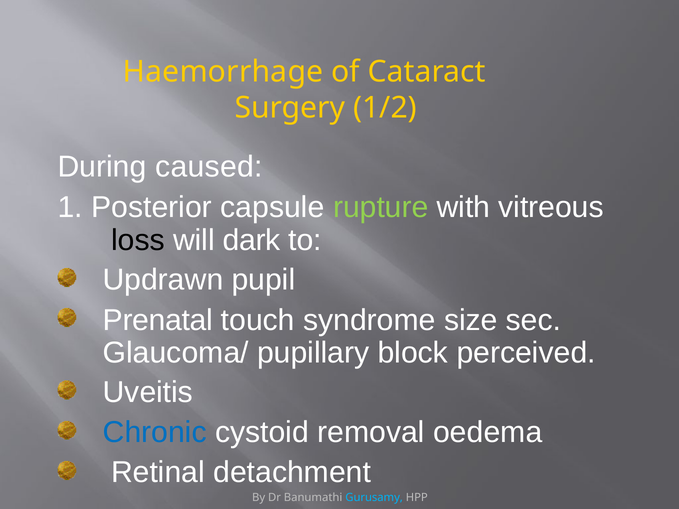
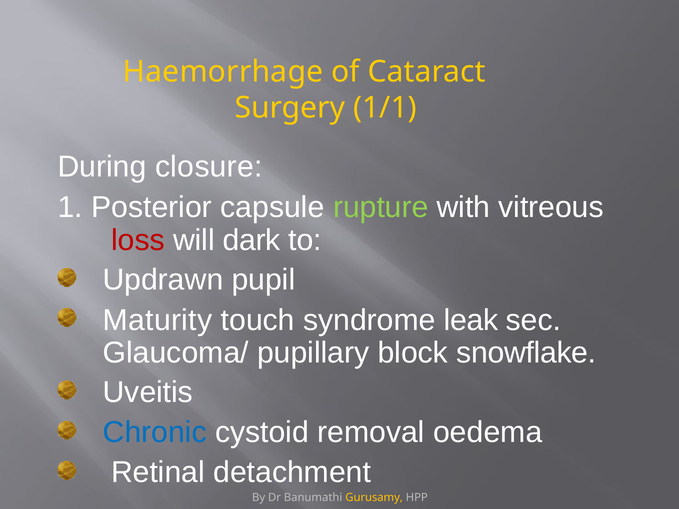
1/2: 1/2 -> 1/1 (385, 108)
caused: caused -> closure (209, 167)
loss colour: black -> red (138, 240)
Prenatal: Prenatal -> Maturity (158, 320)
size: size -> leak (471, 320)
perceived: perceived -> snowflake (526, 353)
Gurusamy colour: light blue -> yellow (374, 498)
